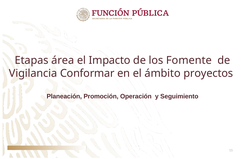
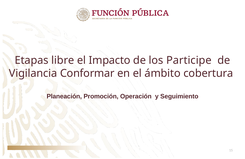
área: área -> libre (63, 60)
Fomente: Fomente -> Participe (189, 60)
proyectos: proyectos -> cobertura (208, 73)
